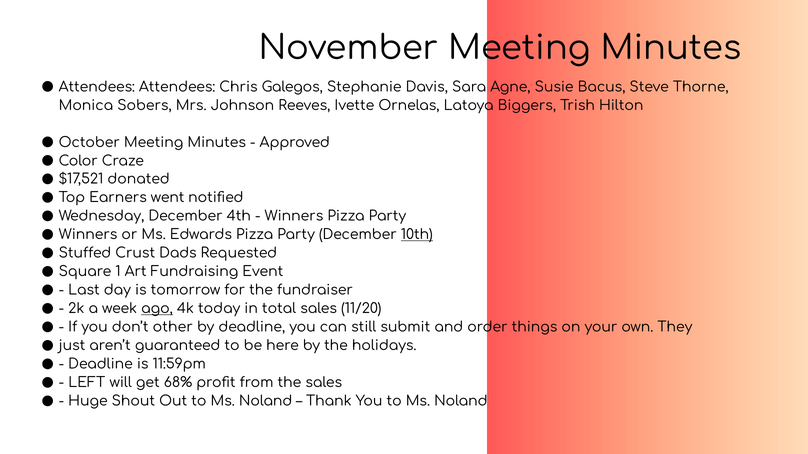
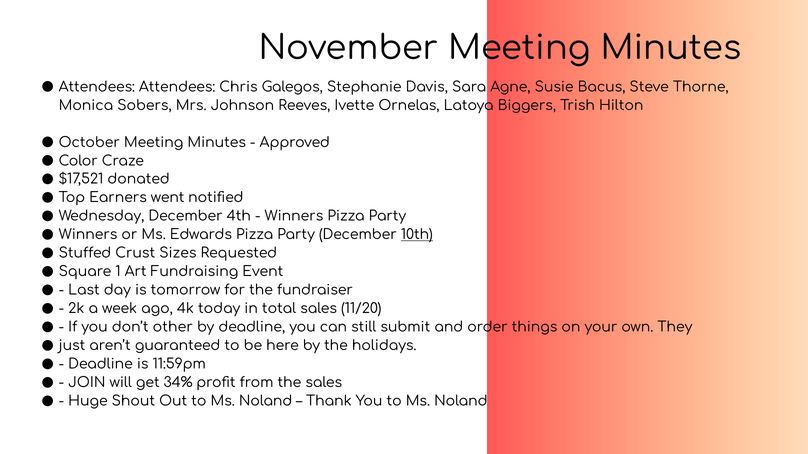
Dads: Dads -> Sizes (178, 254)
ago underline: present -> none (157, 309)
LEFT: LEFT -> JOIN (87, 383)
68%: 68% -> 34% (178, 383)
